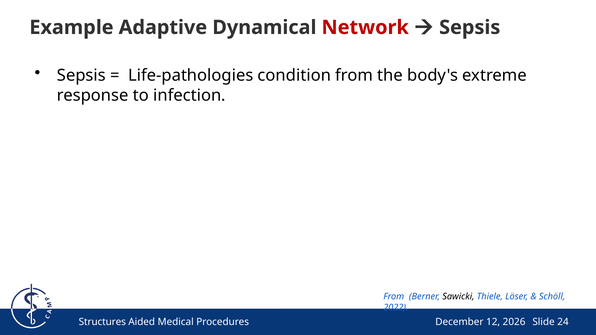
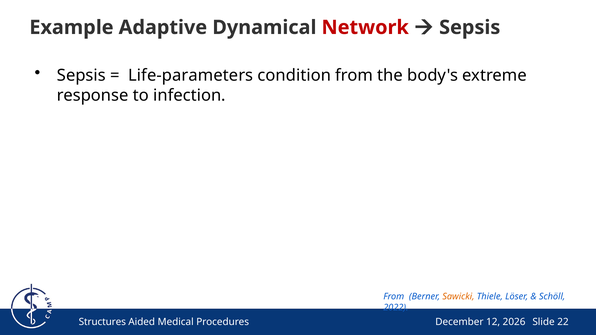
Life-pathologies: Life-pathologies -> Life-parameters (191, 75)
Sawicki colour: black -> orange (458, 297)
24: 24 -> 22 (563, 322)
